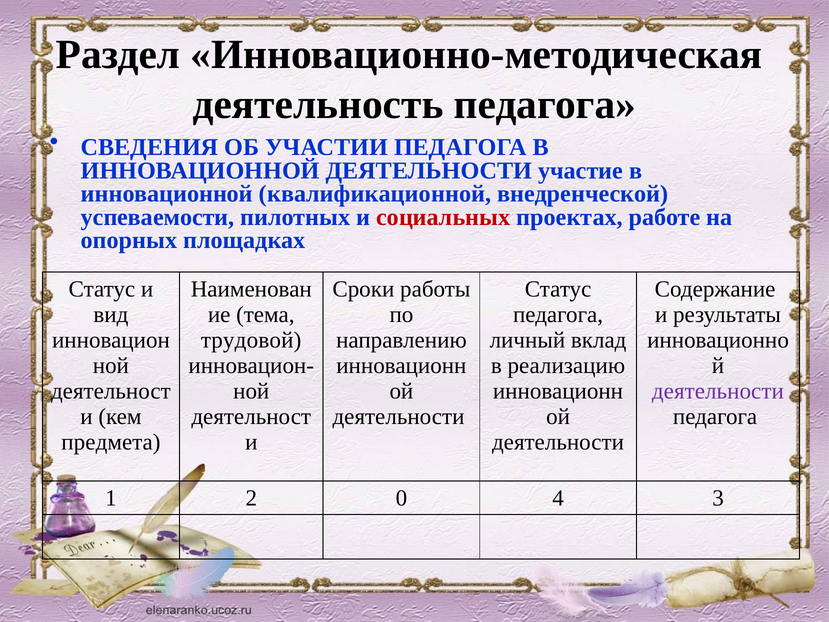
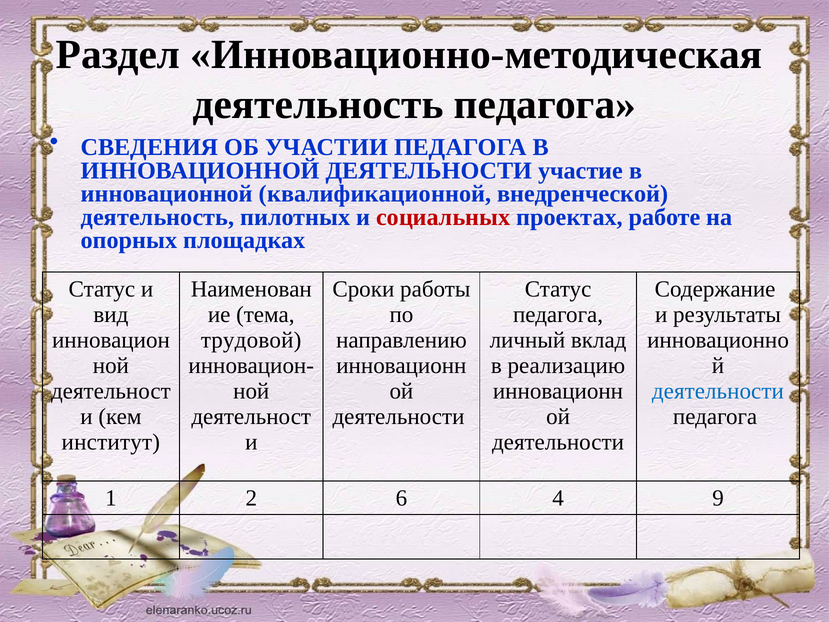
успеваемости: успеваемости -> деятельность (158, 217)
деятельности colour: purple -> blue (718, 391)
предмета: предмета -> институт (111, 442)
0: 0 -> 6 (401, 498)
3: 3 -> 9 (718, 498)
